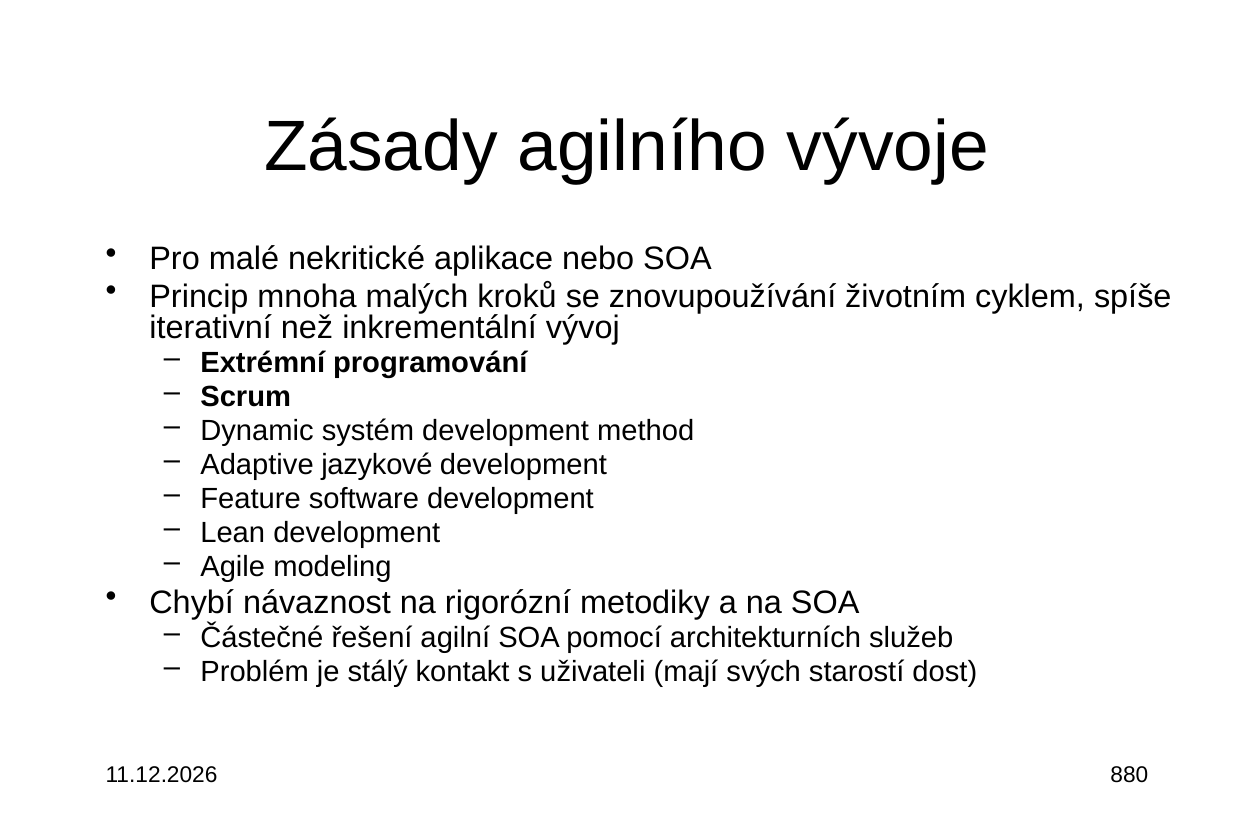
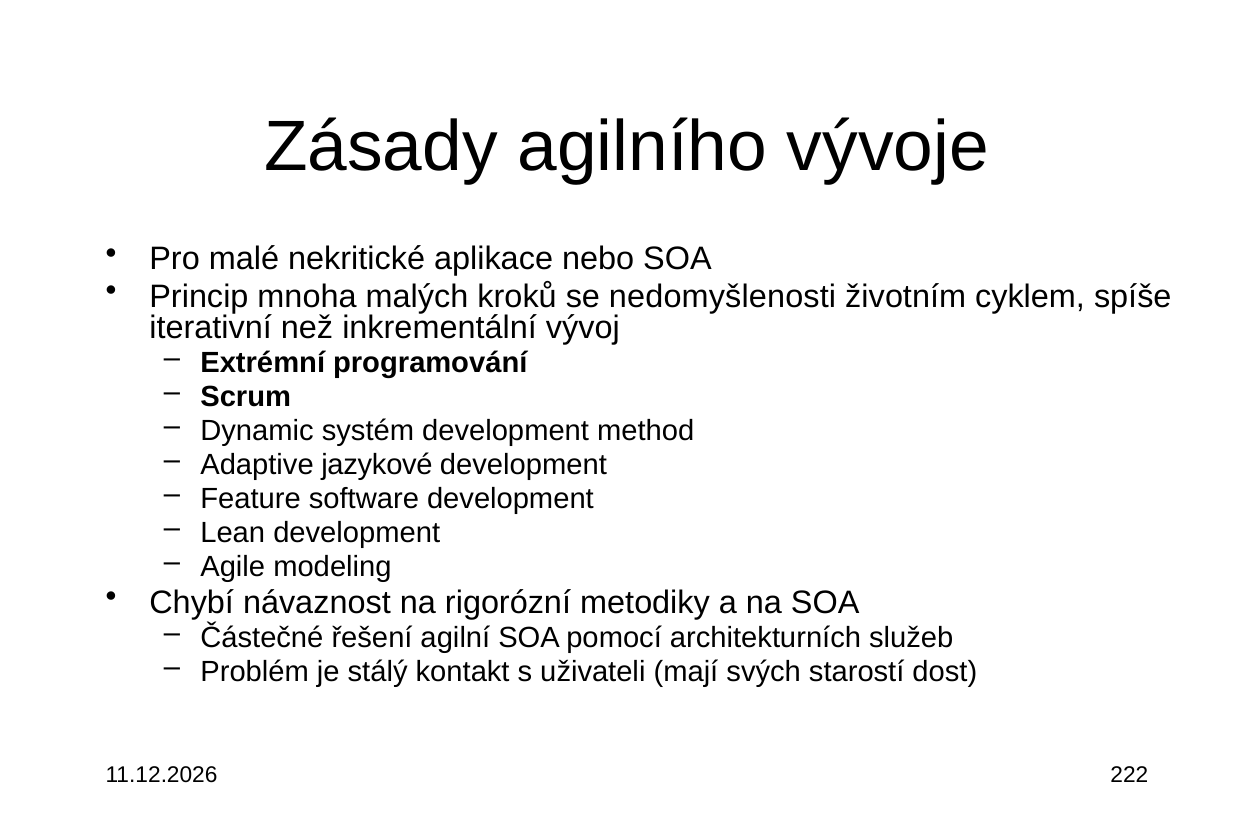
znovupoužívání: znovupoužívání -> nedomyšlenosti (723, 296)
880: 880 -> 222 (1129, 774)
